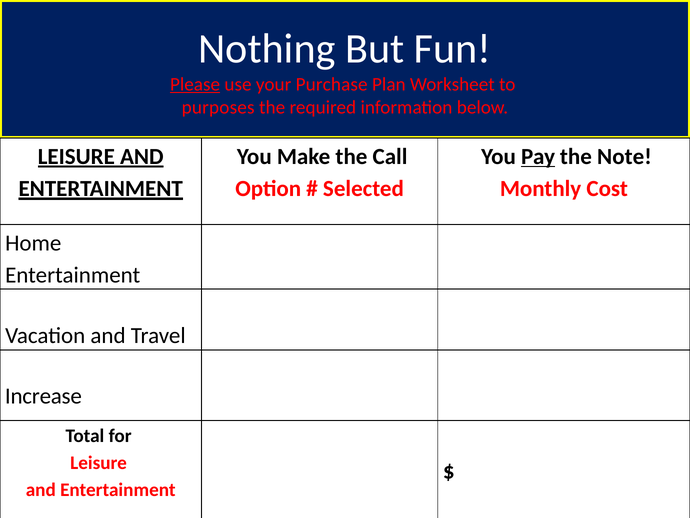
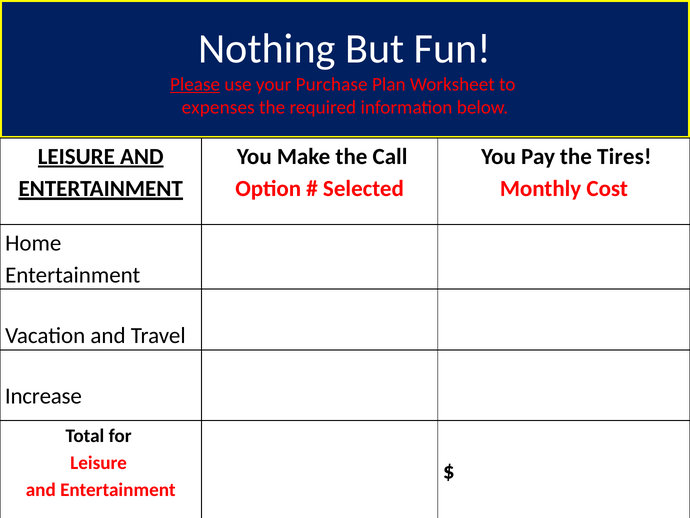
purposes: purposes -> expenses (218, 107)
Pay underline: present -> none (538, 156)
Note: Note -> Tires (624, 156)
